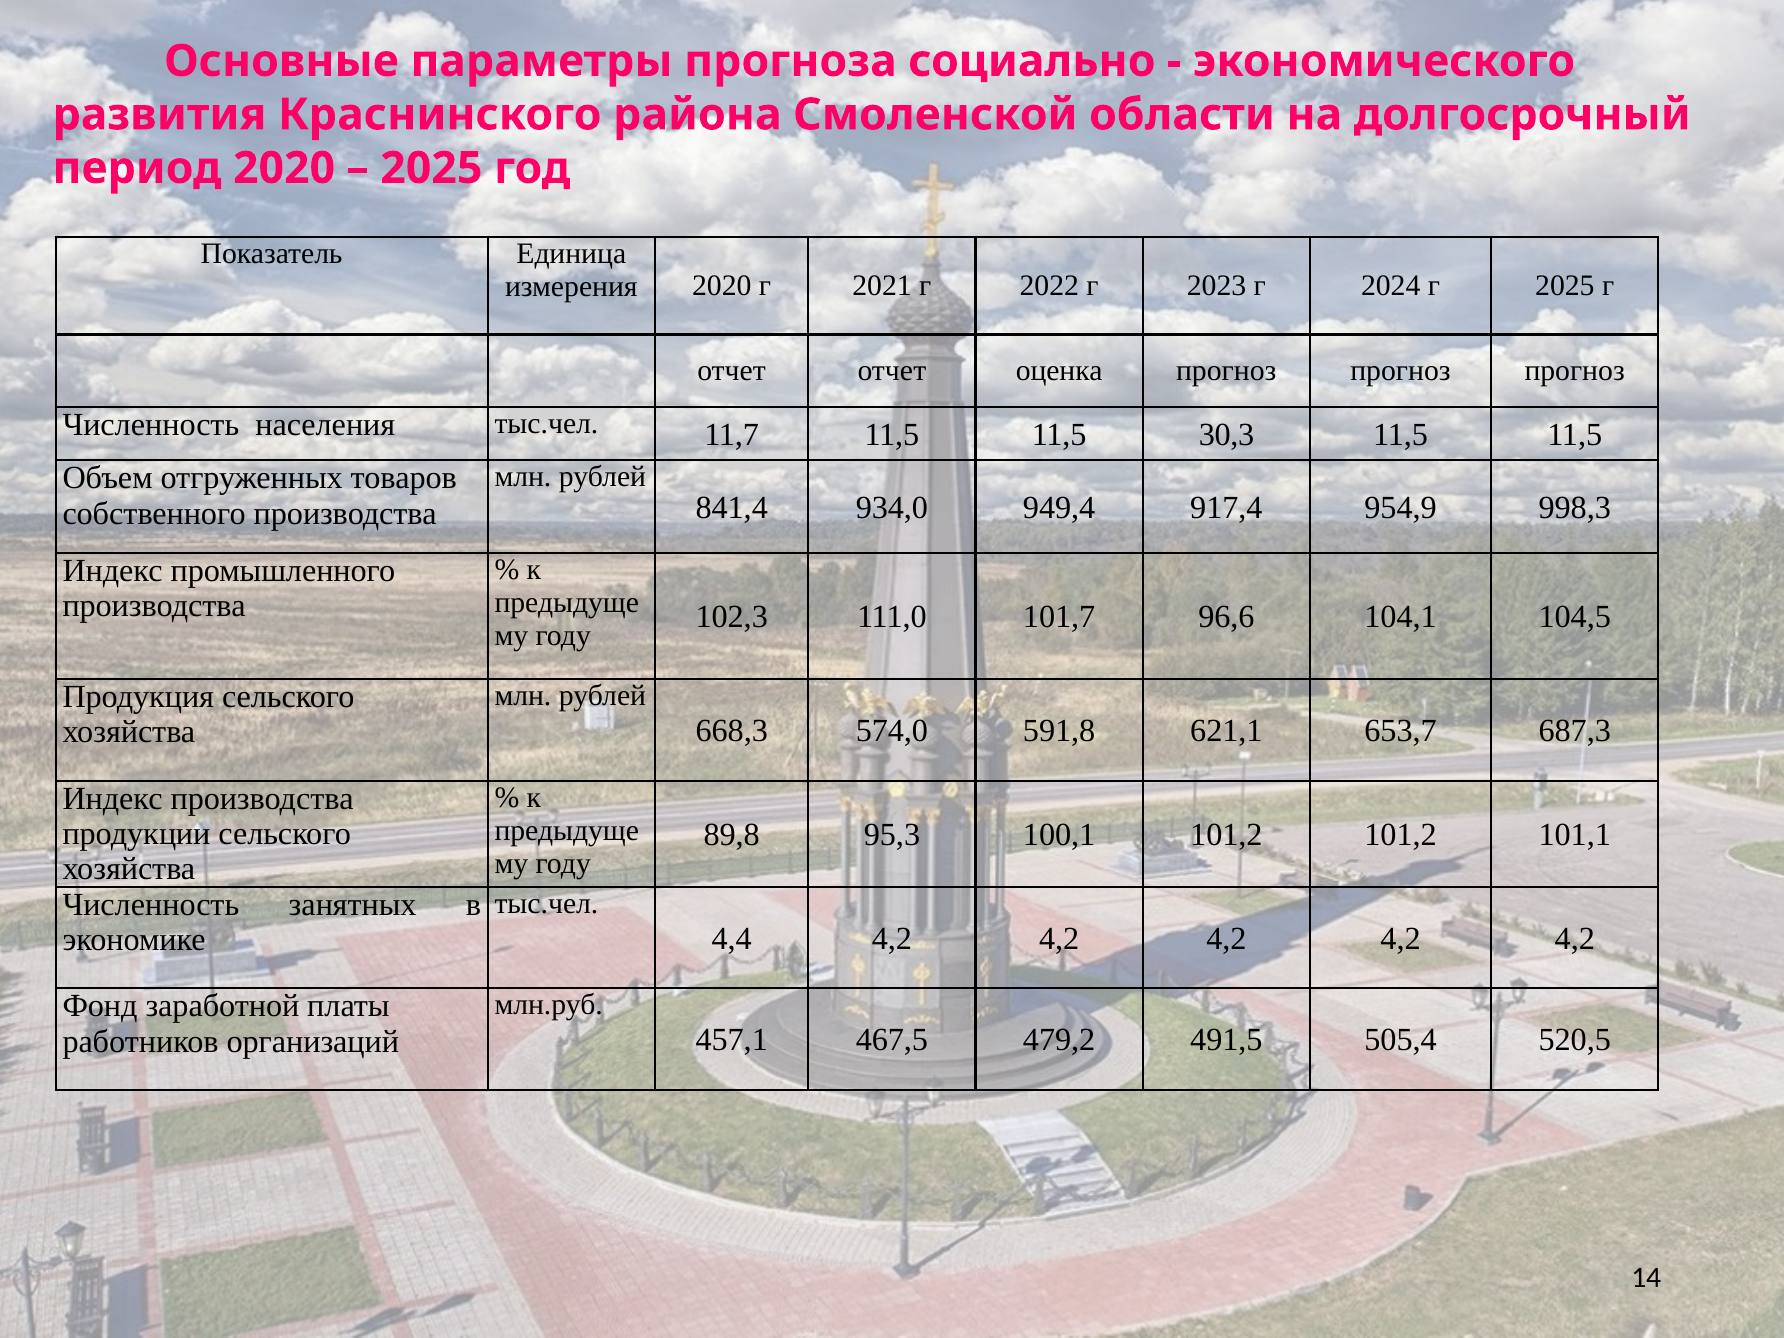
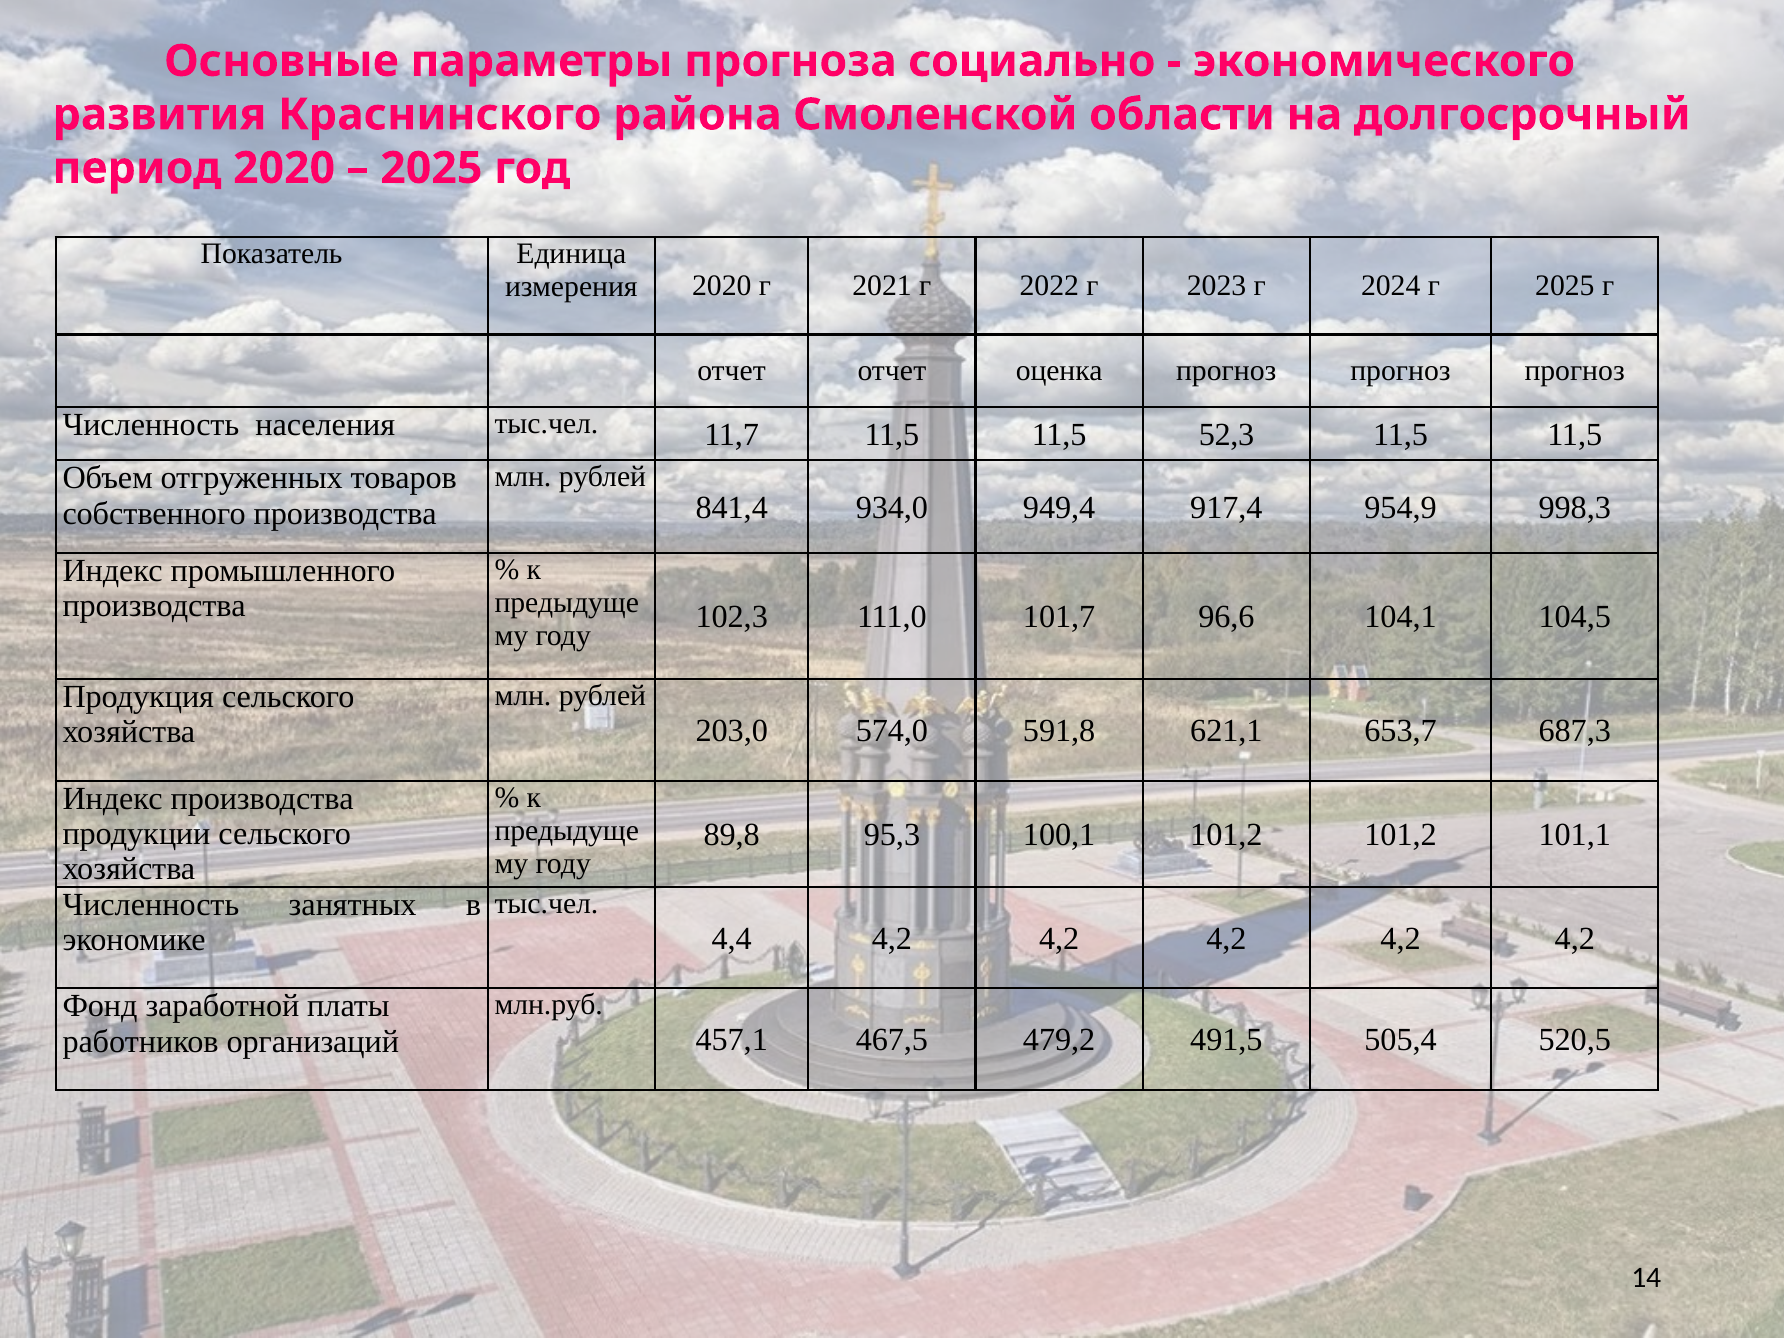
30,3: 30,3 -> 52,3 (1227, 435)
668,3: 668,3 -> 203,0 (732, 731)
